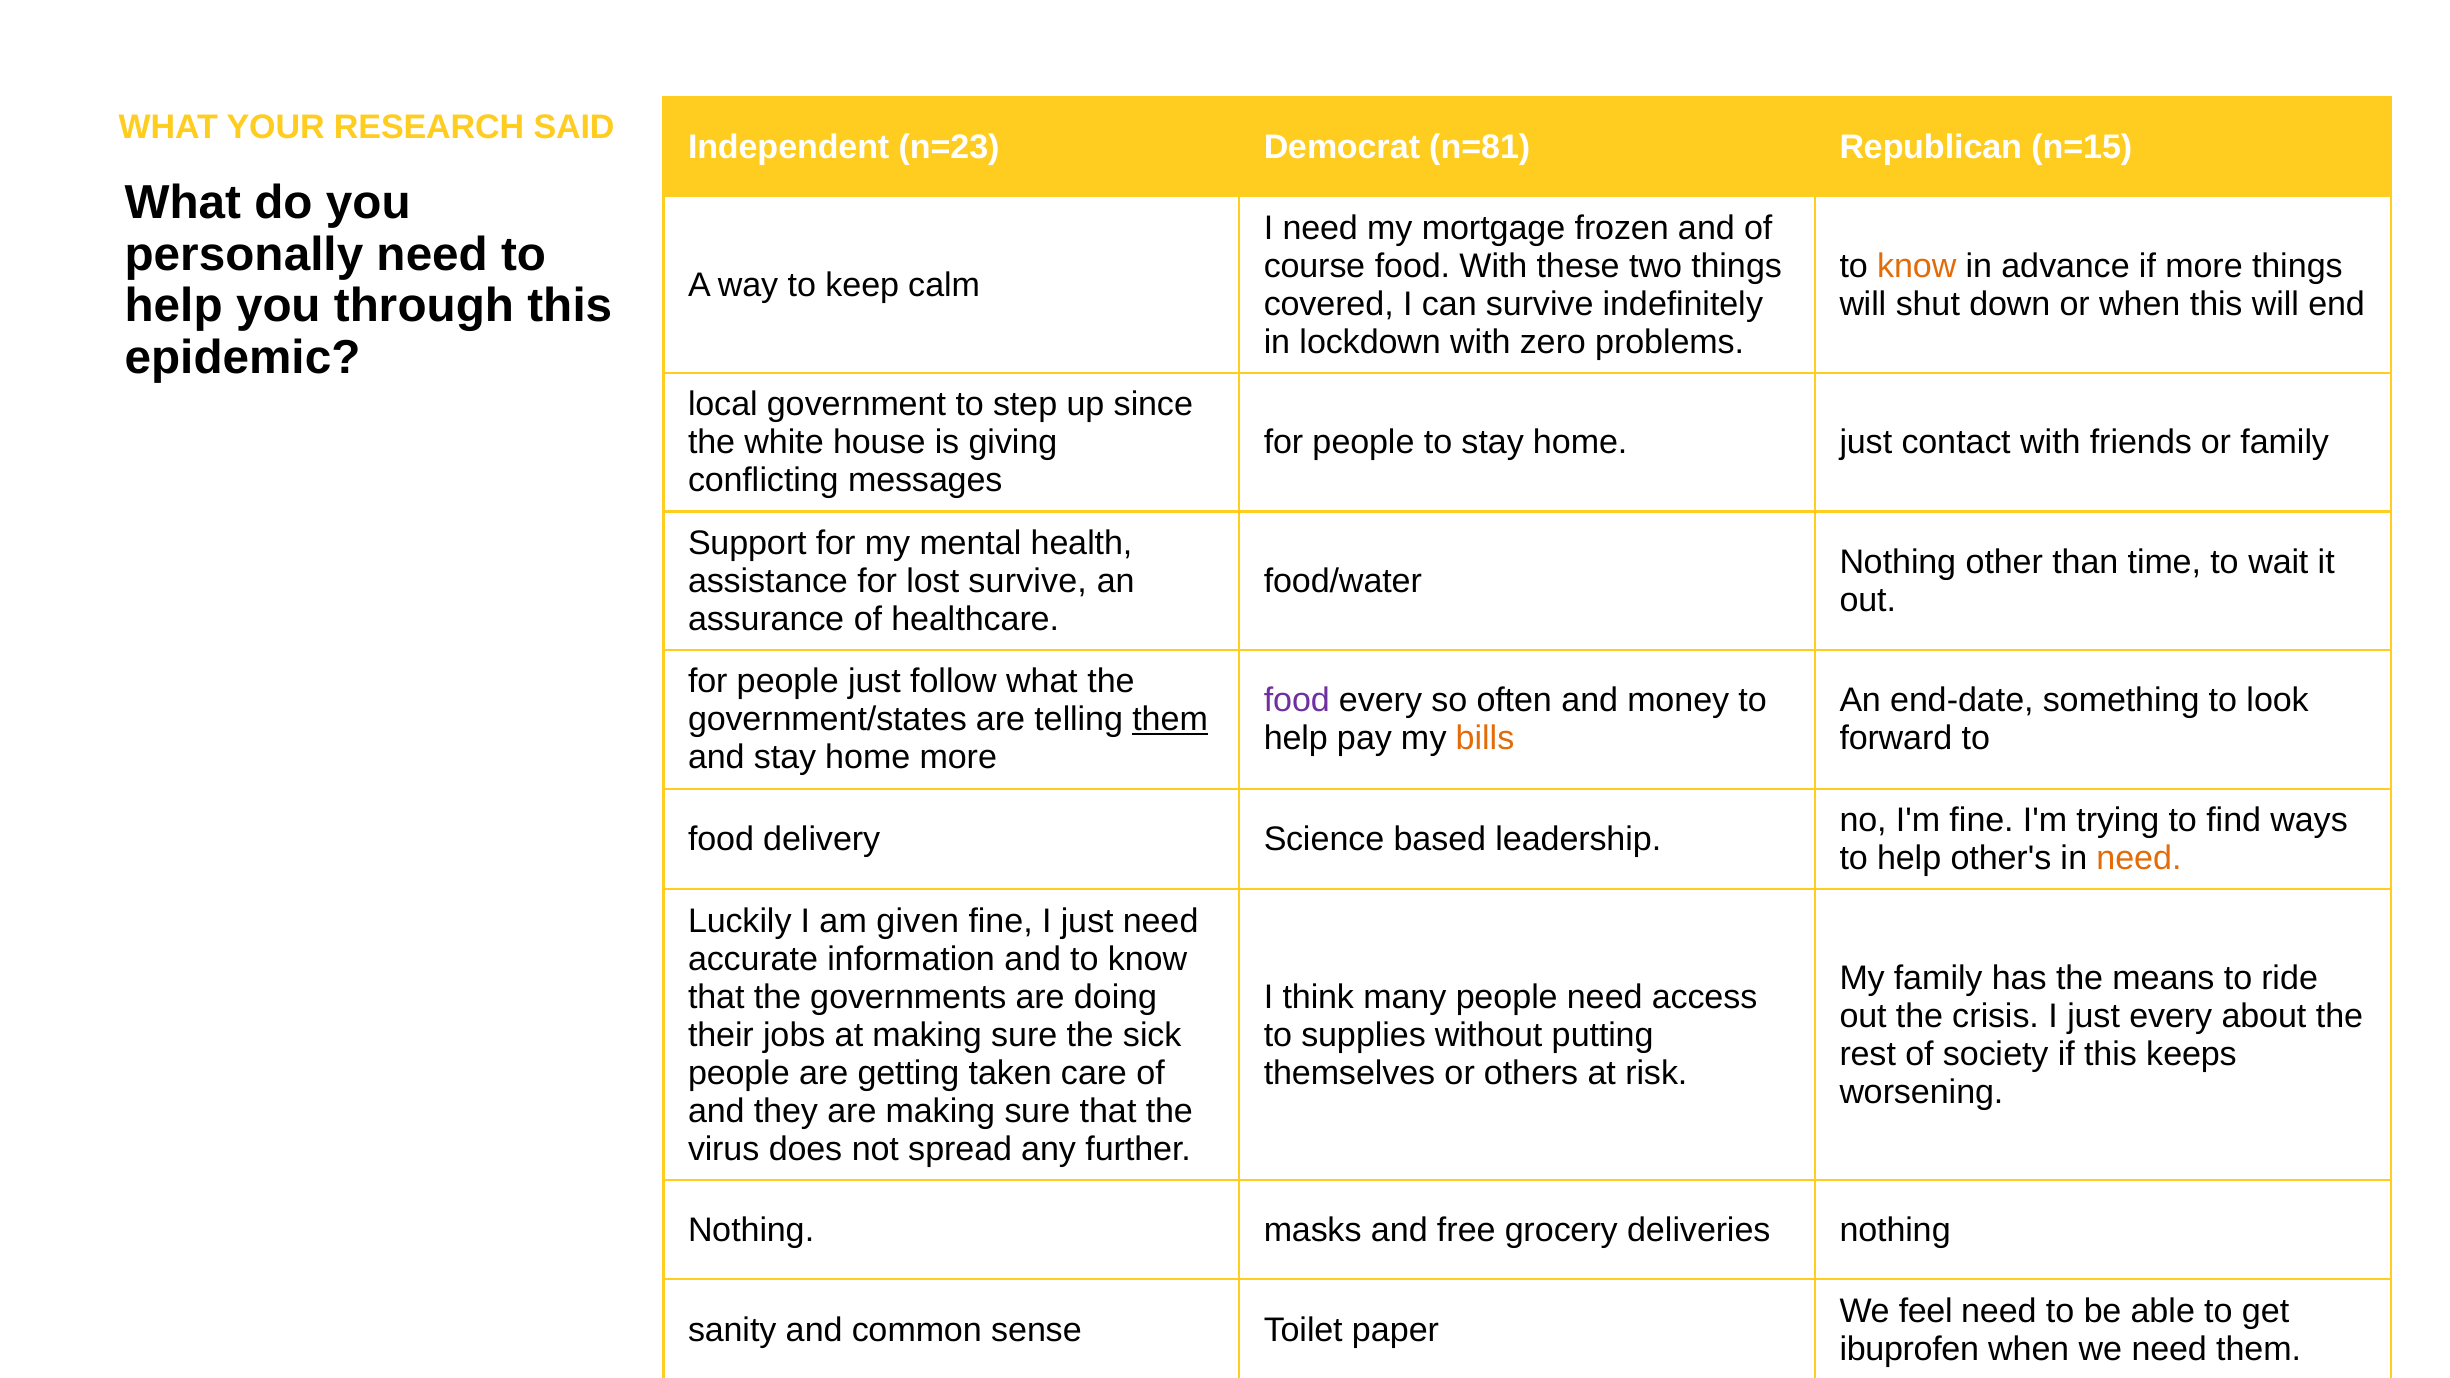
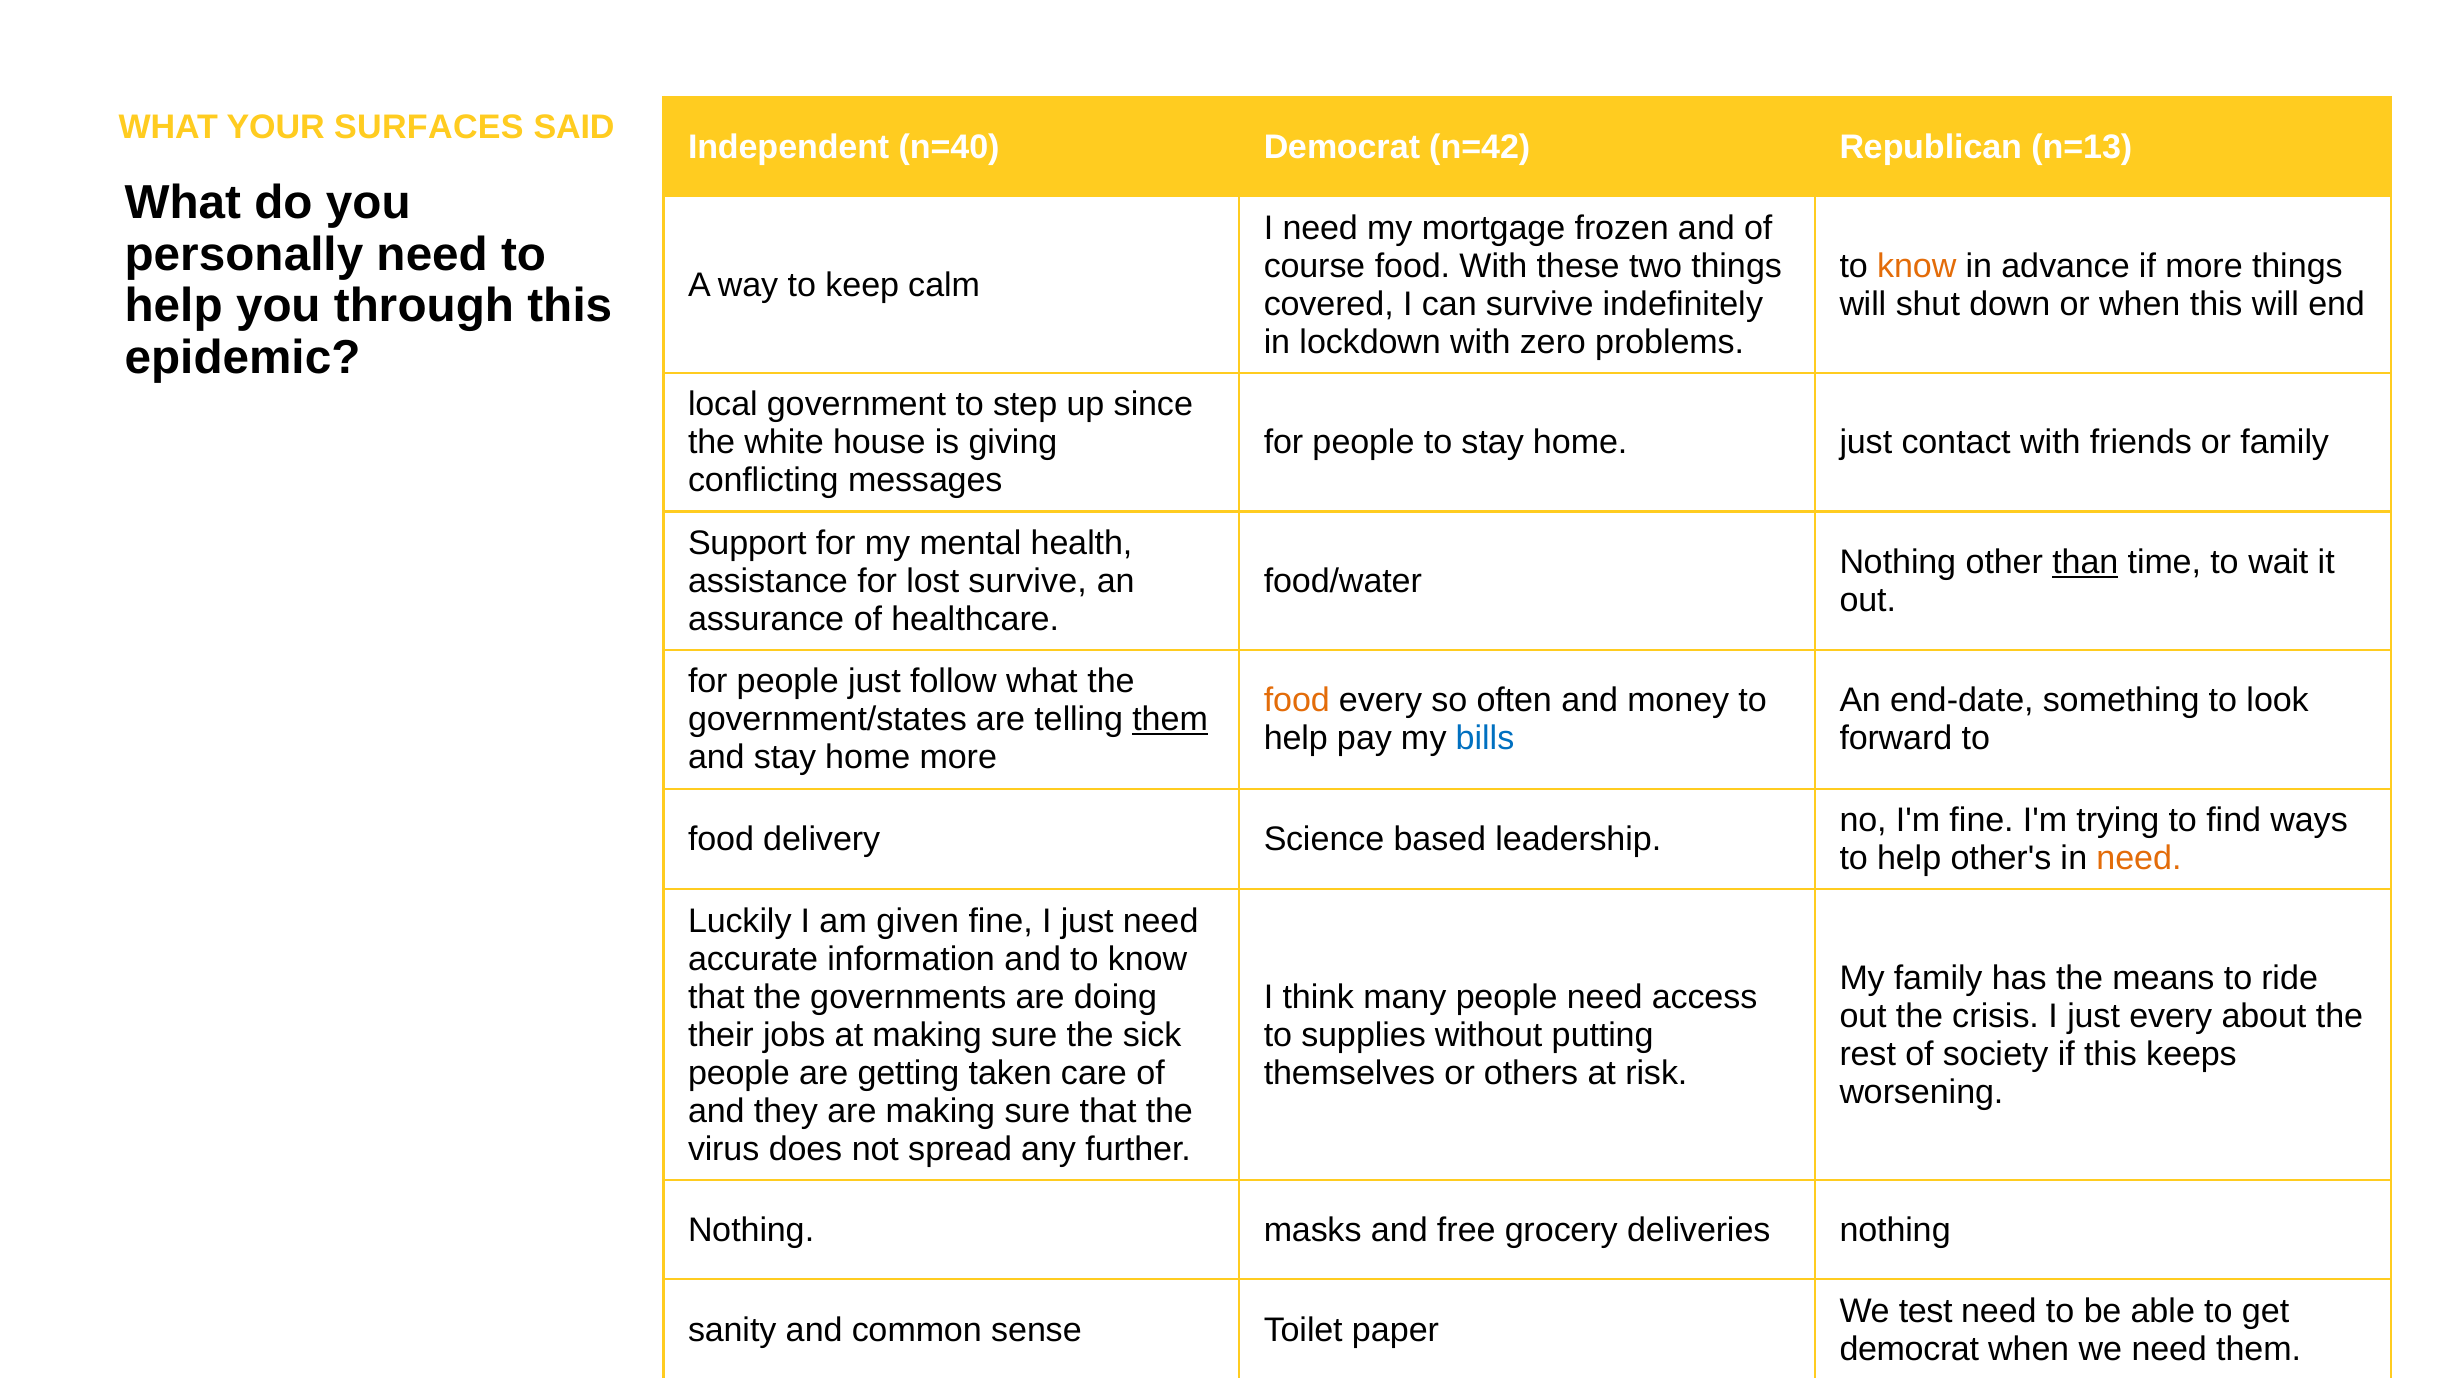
RESEARCH: RESEARCH -> SURFACES (429, 127)
n=23: n=23 -> n=40 (949, 147)
n=81: n=81 -> n=42 (1480, 147)
n=15: n=15 -> n=13 (2082, 147)
than underline: none -> present (2085, 562)
food colour: purple -> orange (1297, 701)
bills colour: orange -> blue (1485, 739)
feel: feel -> test (1926, 1311)
ibuprofen: ibuprofen -> democrat (1909, 1349)
